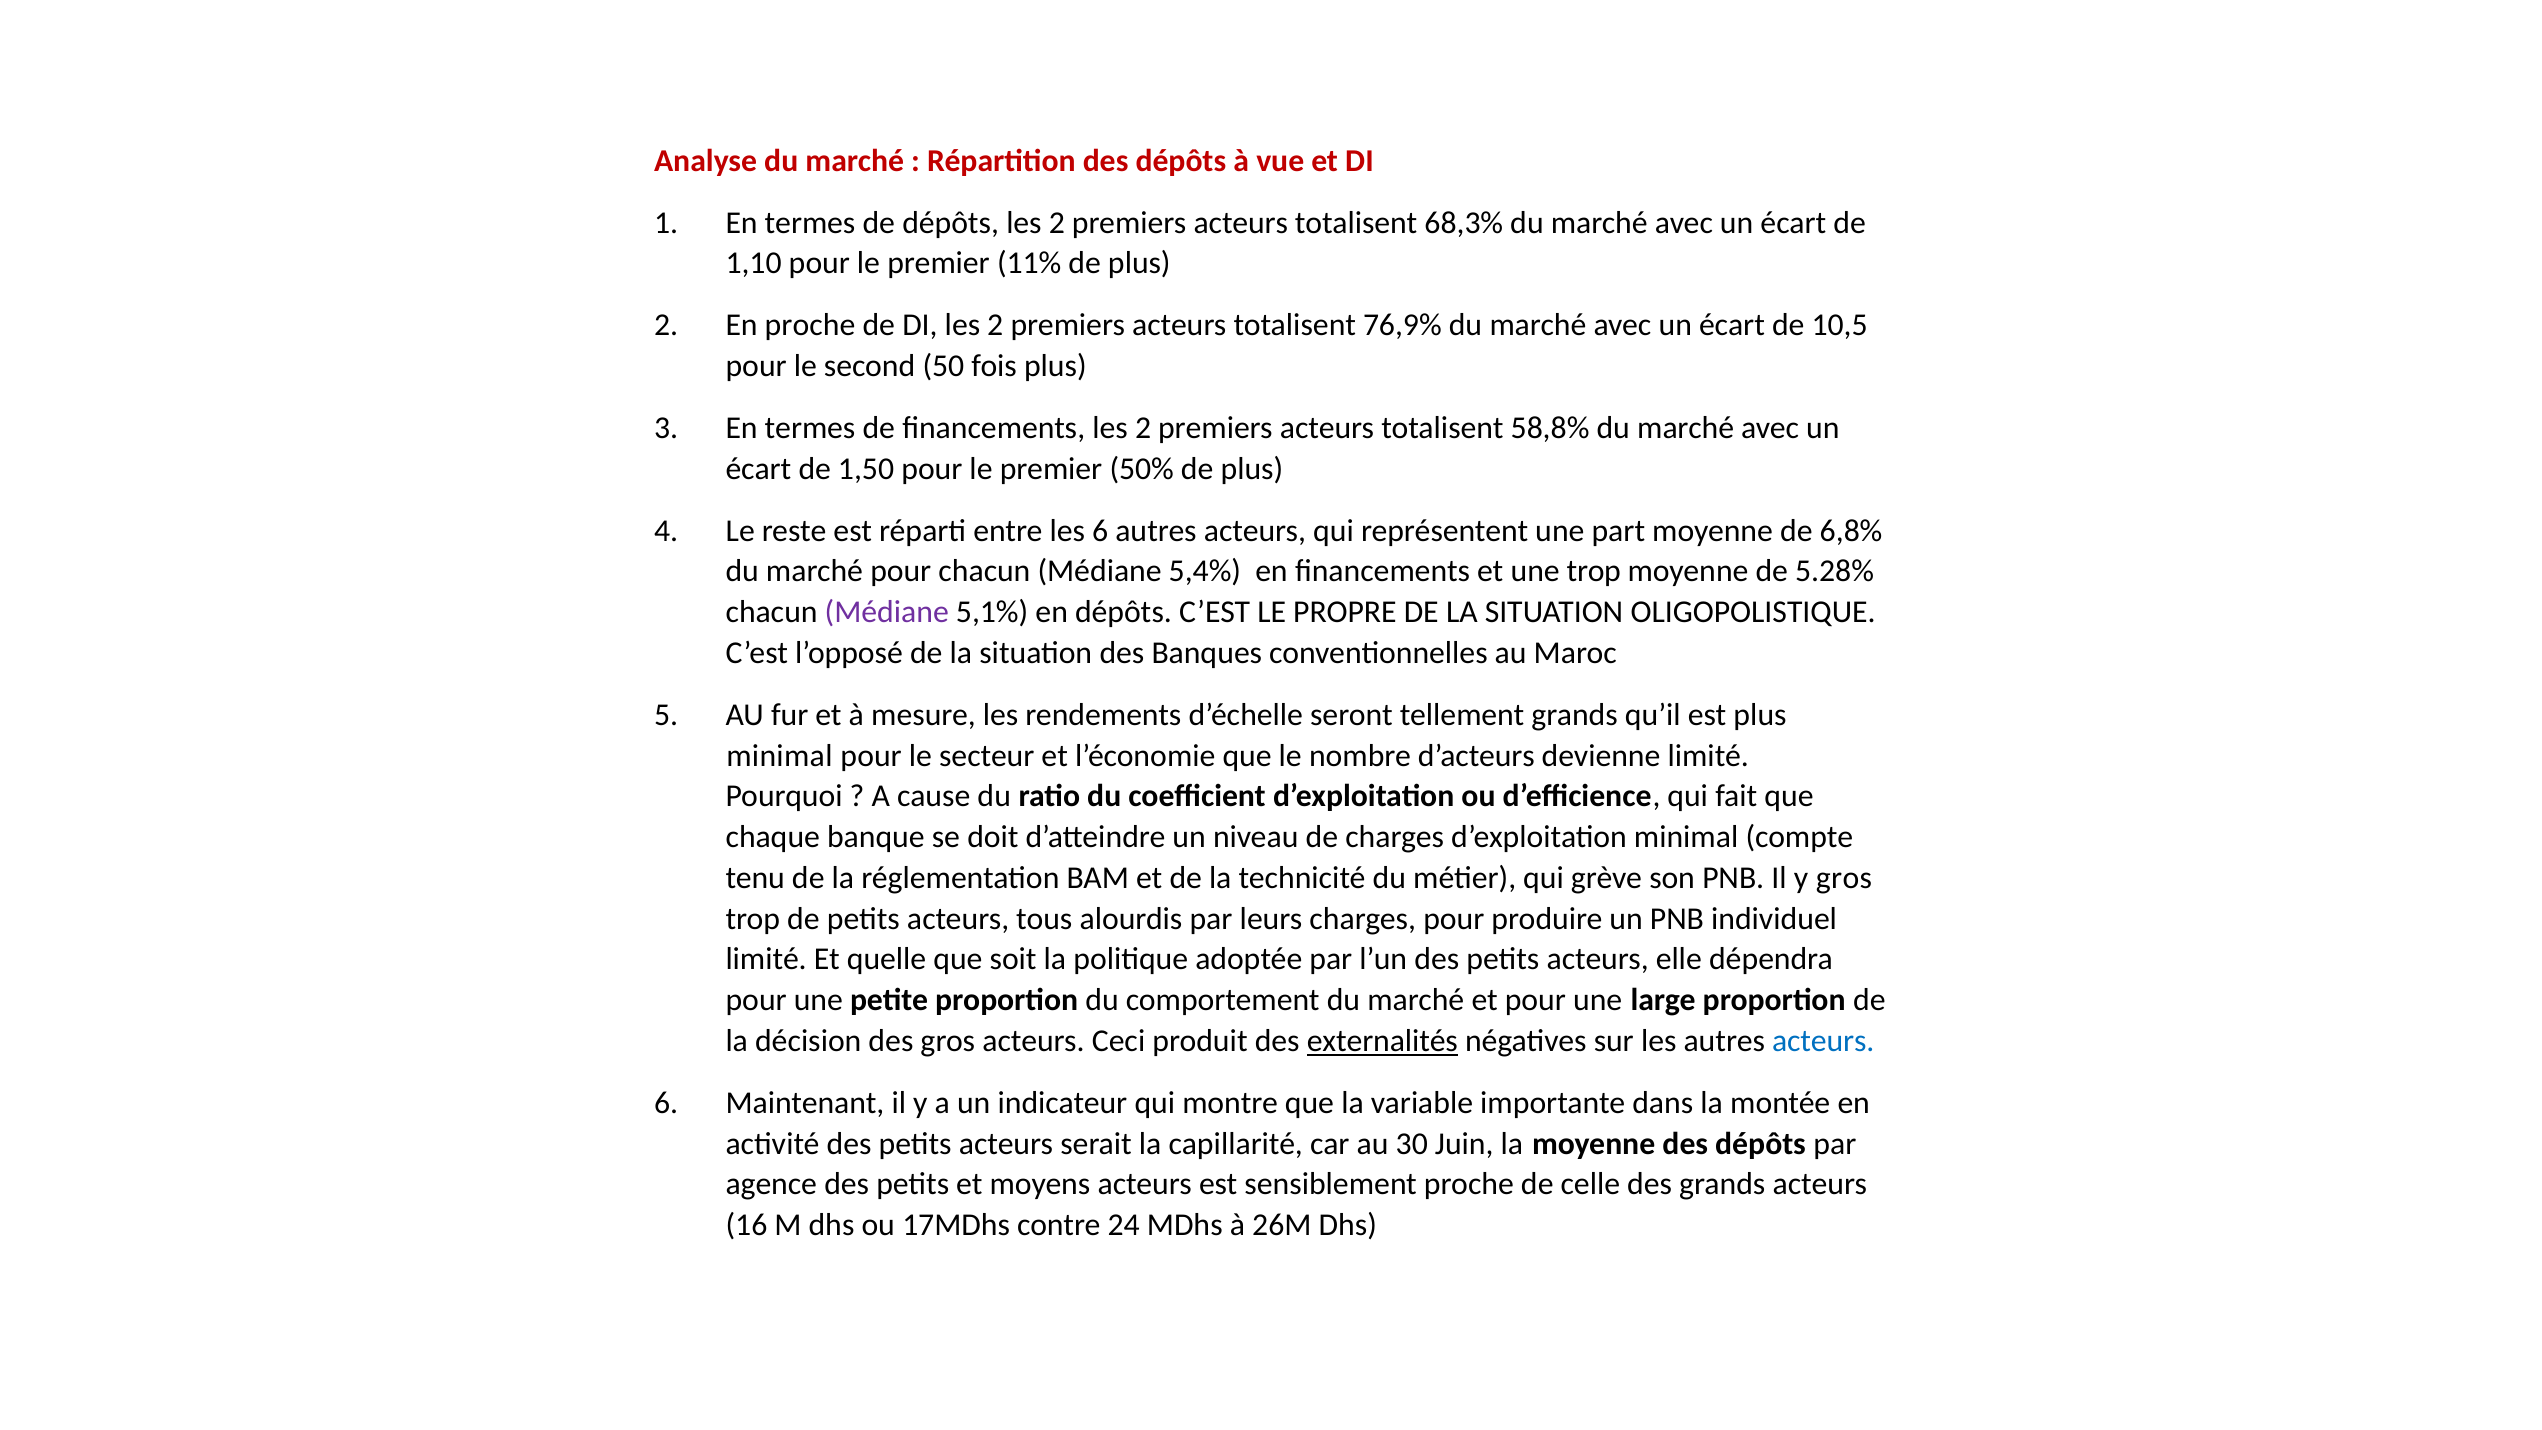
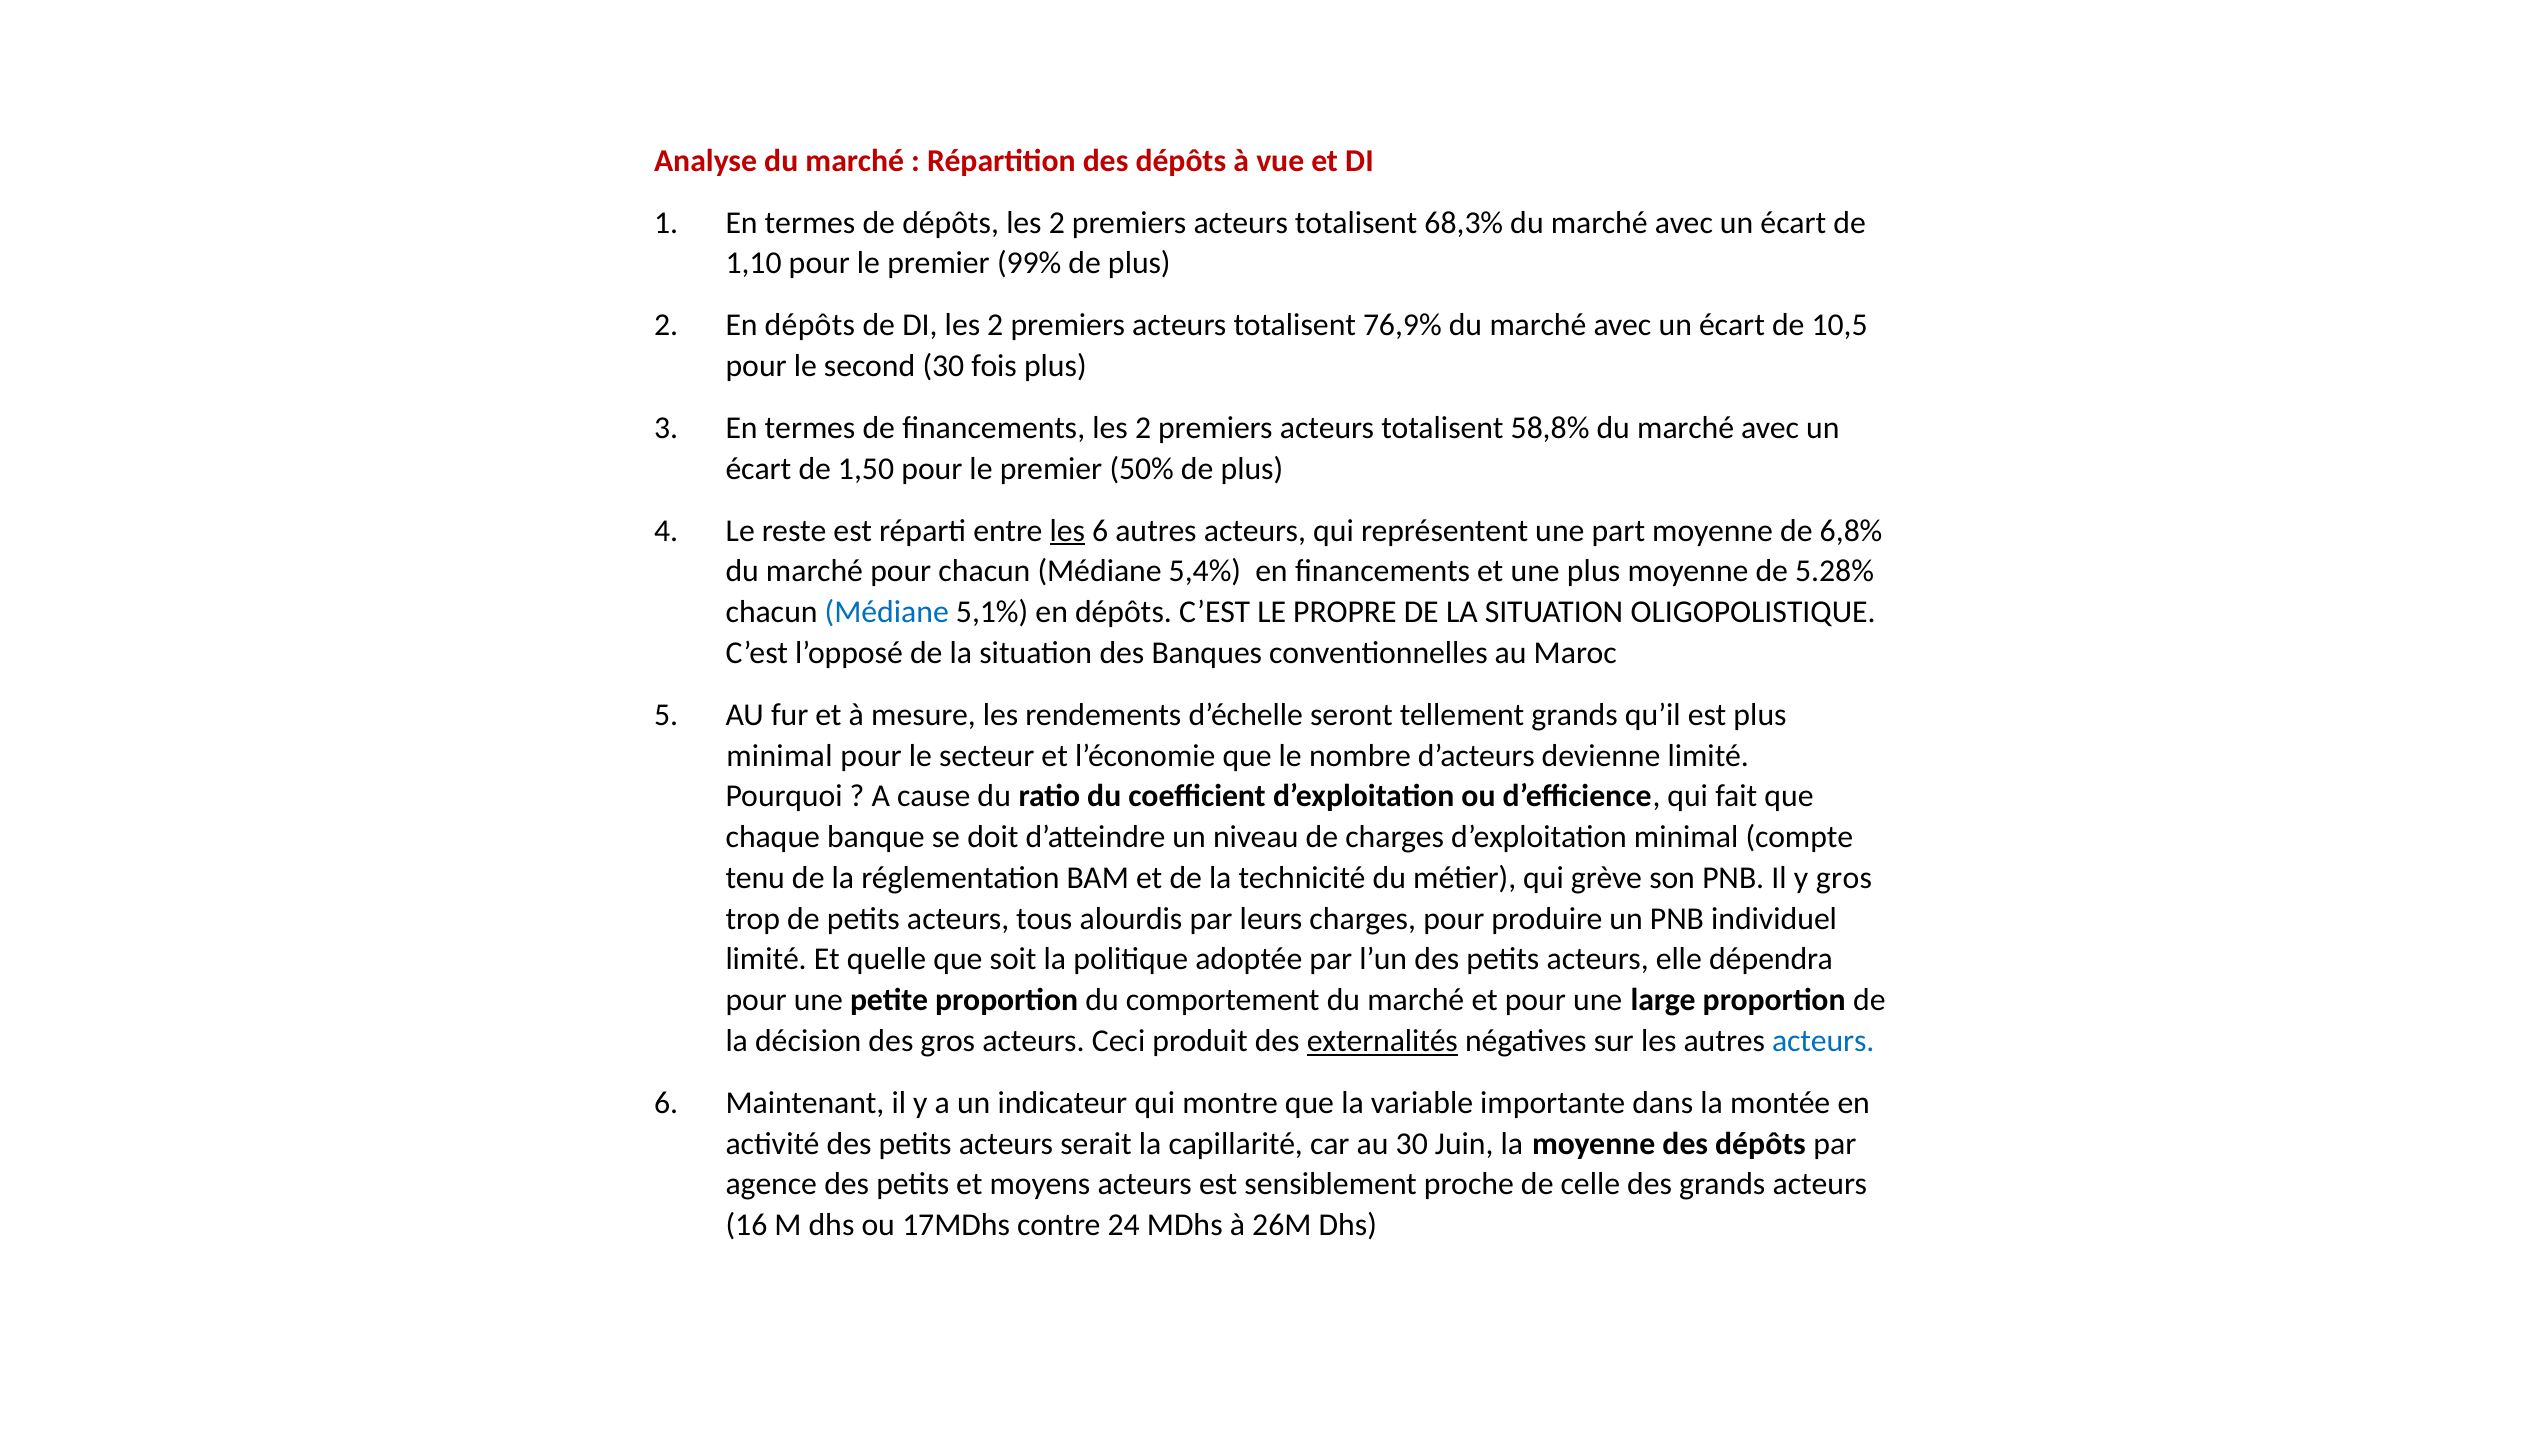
11%: 11% -> 99% (1029, 263)
2 En proche: proche -> dépôts (810, 325)
second 50: 50 -> 30 (943, 366)
les underline: none -> present (1067, 531)
une trop: trop -> plus (1594, 571)
Médiane colour: purple -> blue (887, 612)
